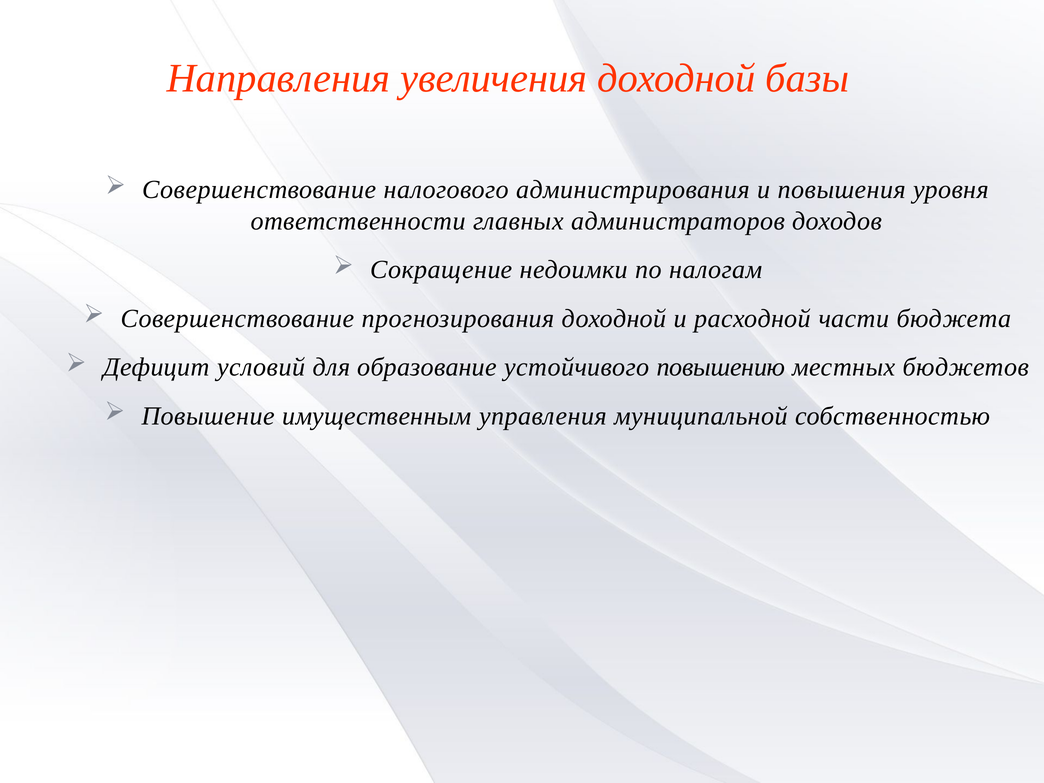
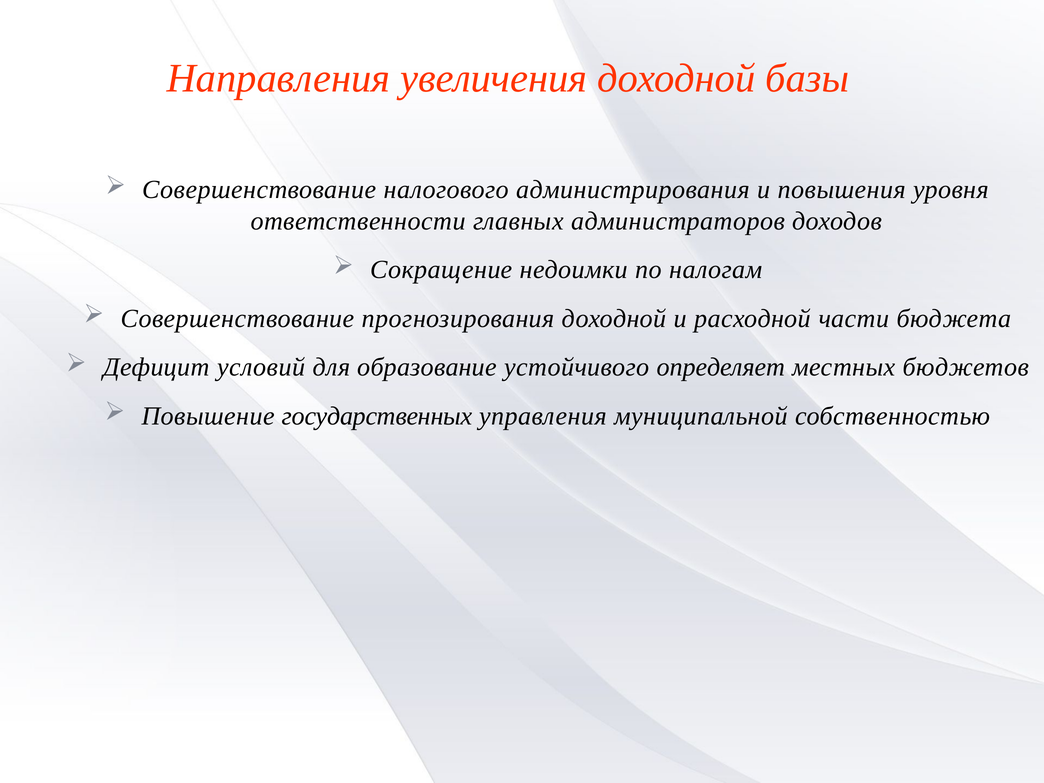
повышению: повышению -> определяет (721, 367)
имущественным: имущественным -> государственных (377, 416)
